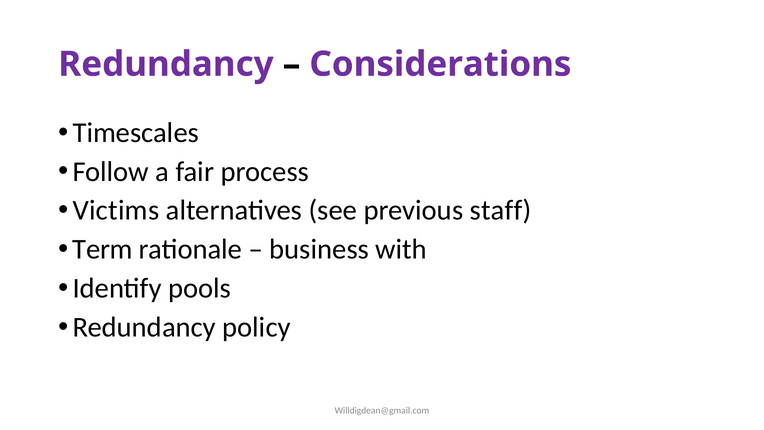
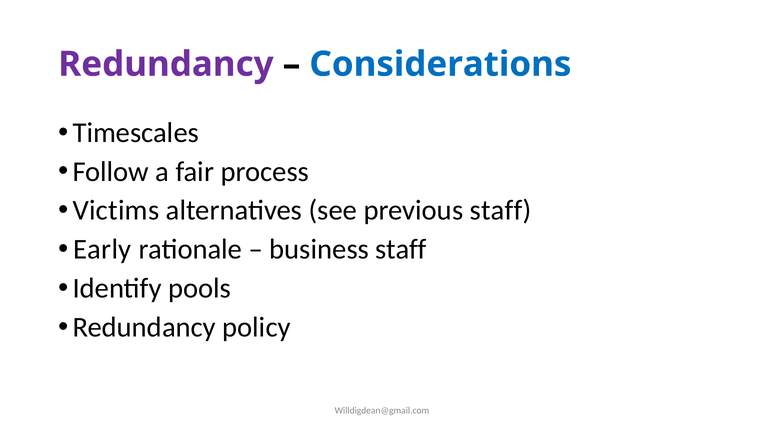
Considerations colour: purple -> blue (440, 64)
Term: Term -> Early (102, 249)
business with: with -> staff (401, 249)
